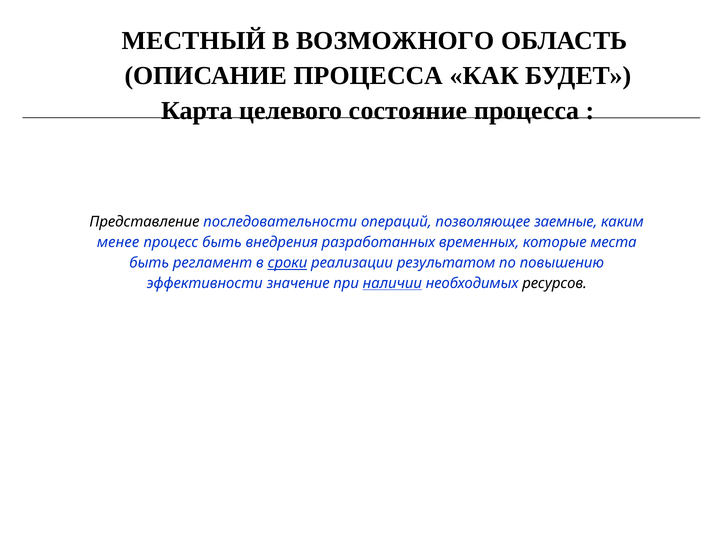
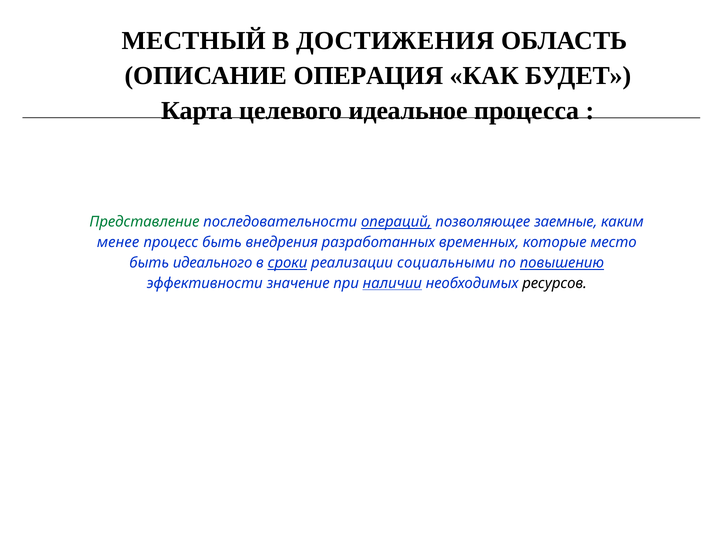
ВОЗМОЖНОГО: ВОЗМОЖНОГО -> ДОСТИЖЕНИЯ (395, 40)
ОПИСАНИЕ ПРОЦЕССА: ПРОЦЕССА -> ОПЕРАЦИЯ (369, 76)
состояние: состояние -> идеальное (408, 111)
Представление colour: black -> green (144, 222)
операций underline: none -> present (396, 222)
места: места -> место (613, 242)
регламент: регламент -> идеального (213, 263)
результатом: результатом -> социальными (446, 263)
повышению underline: none -> present (562, 263)
